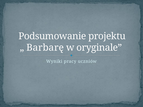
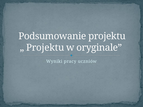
Barbarę: Barbarę -> Projektu (45, 48)
